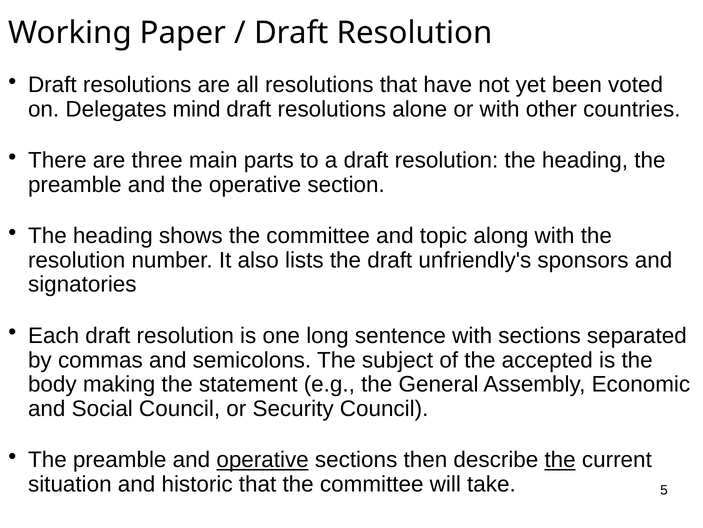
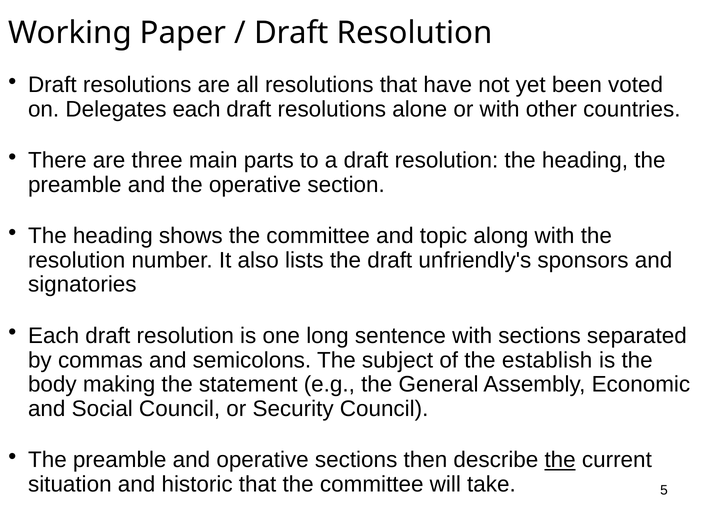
Delegates mind: mind -> each (197, 109)
accepted: accepted -> establish (547, 360)
operative underline: present -> none (263, 459)
